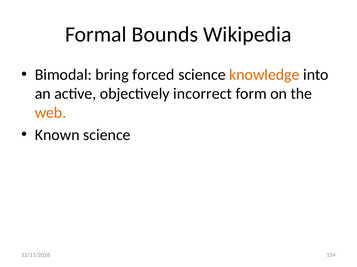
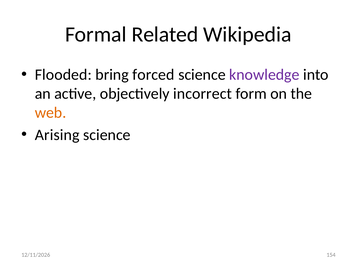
Bounds: Bounds -> Related (165, 35)
Bimodal: Bimodal -> Flooded (63, 75)
knowledge colour: orange -> purple (264, 75)
Known: Known -> Arising (57, 135)
